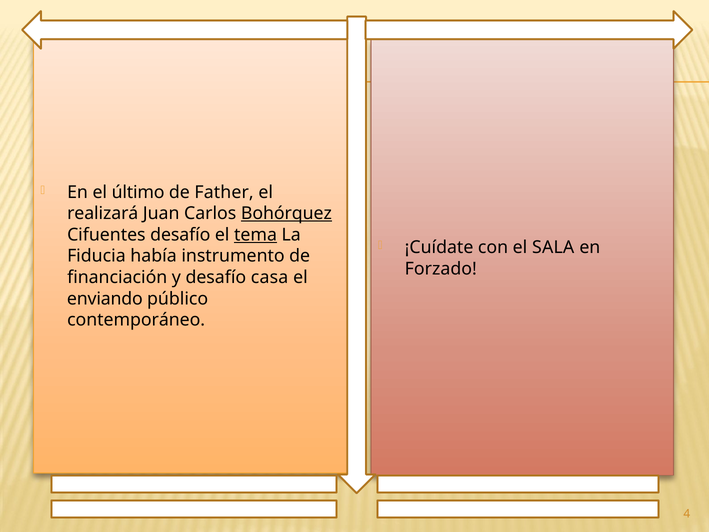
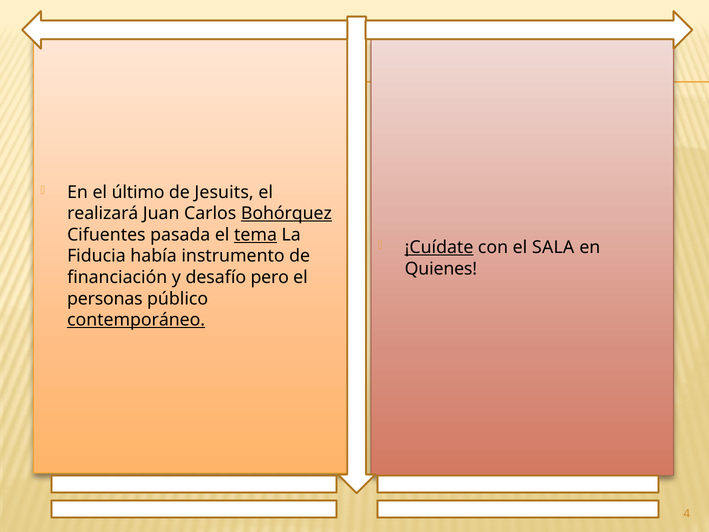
Father: Father -> Jesuits (224, 192)
Cifuentes desafío: desafío -> pasada (180, 235)
¡Cuídate underline: none -> present (439, 247)
Forzado: Forzado -> Quienes (441, 269)
casa: casa -> pero (270, 277)
enviando: enviando -> personas (105, 299)
contemporáneo underline: none -> present (136, 320)
